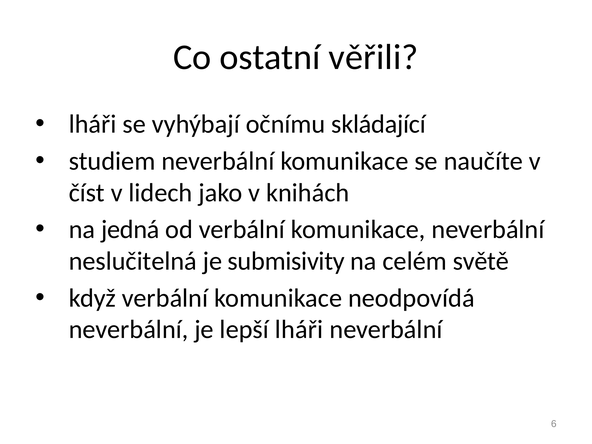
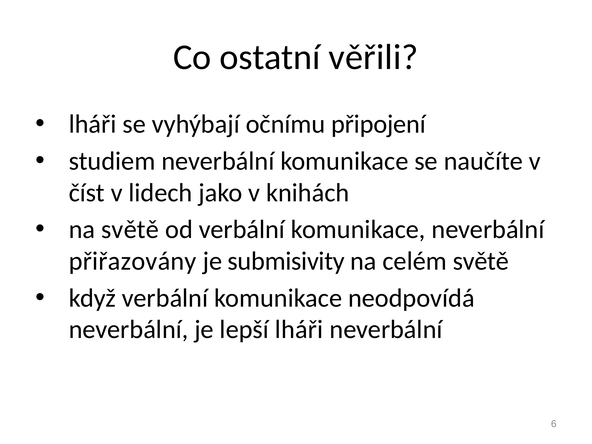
skládající: skládající -> připojení (379, 124)
na jedná: jedná -> světě (130, 230)
neslučitelná: neslučitelná -> přiřazovány (133, 261)
